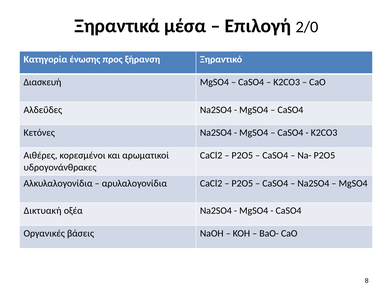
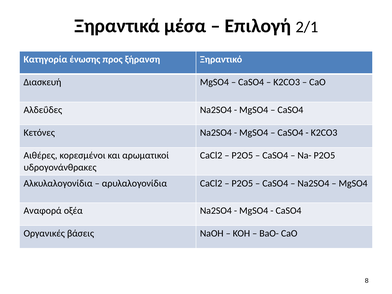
2/0: 2/0 -> 2/1 (307, 27)
Δικτυακή: Δικτυακή -> Αναφορά (43, 211)
